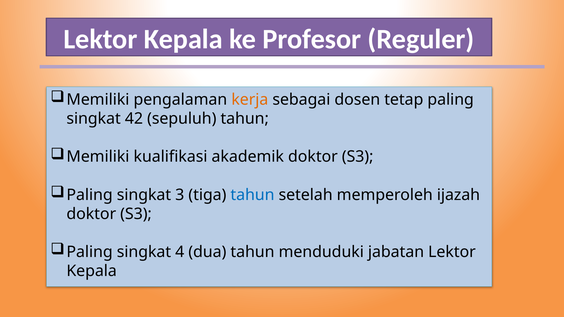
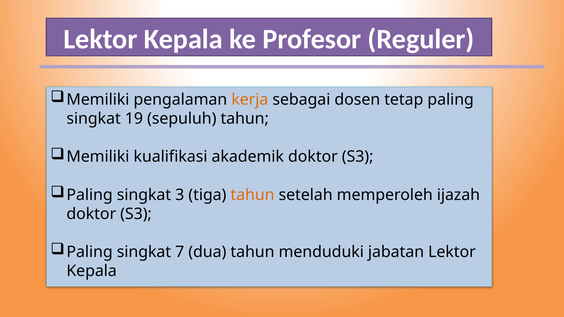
42: 42 -> 19 (134, 119)
tahun colour: blue -> orange (253, 195)
4: 4 -> 7 (180, 252)
